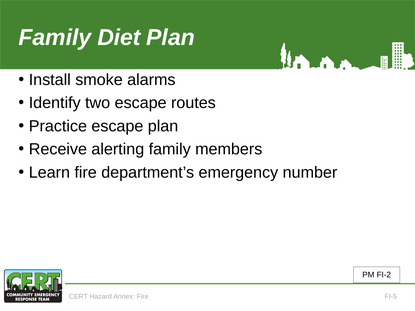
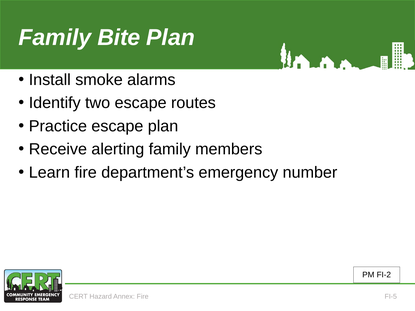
Diet: Diet -> Bite (119, 38)
